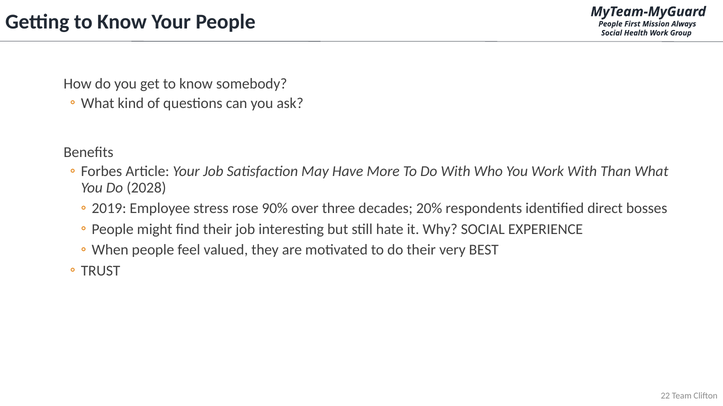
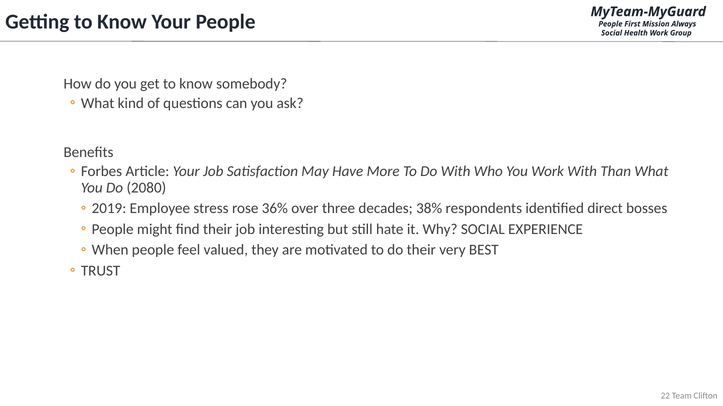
2028: 2028 -> 2080 (146, 188)
90%: 90% -> 36% (275, 209)
20%: 20% -> 38% (429, 209)
